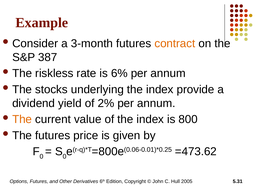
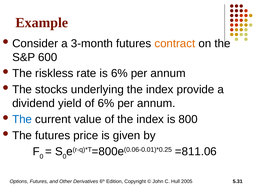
387: 387 -> 600 (48, 57)
of 2%: 2% -> 6% (106, 103)
The colour: orange -> blue (22, 119)
=473.62: =473.62 -> =811.06 (196, 151)
